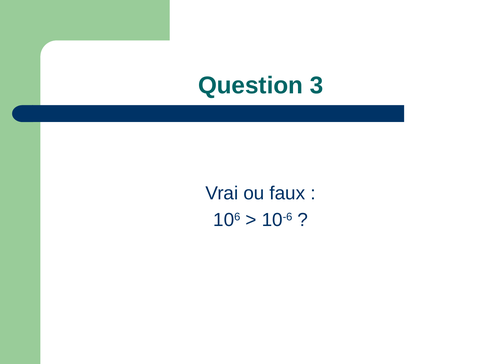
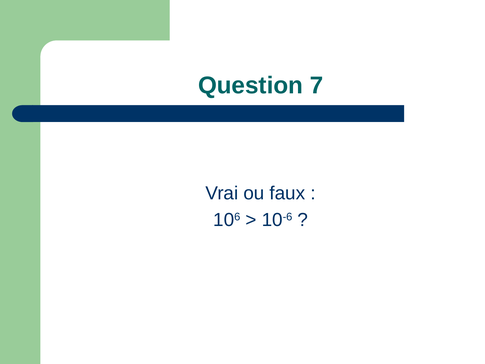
3: 3 -> 7 (316, 85)
